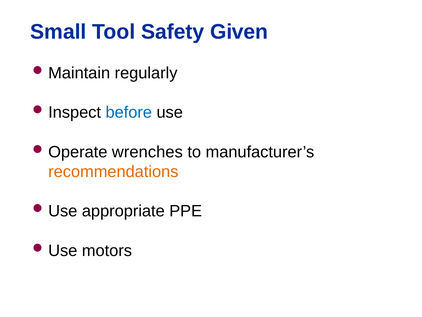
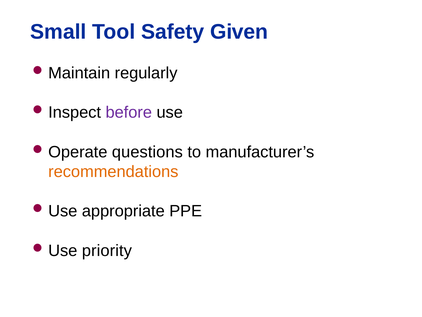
before colour: blue -> purple (129, 112)
wrenches: wrenches -> questions (147, 152)
motors: motors -> priority (107, 250)
